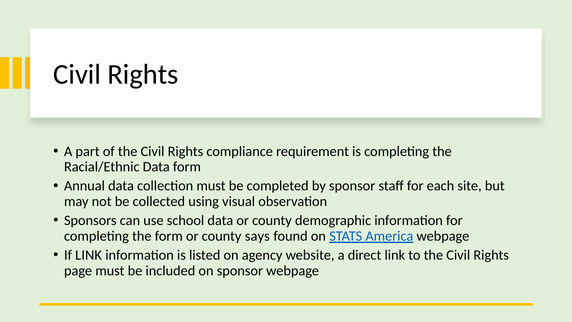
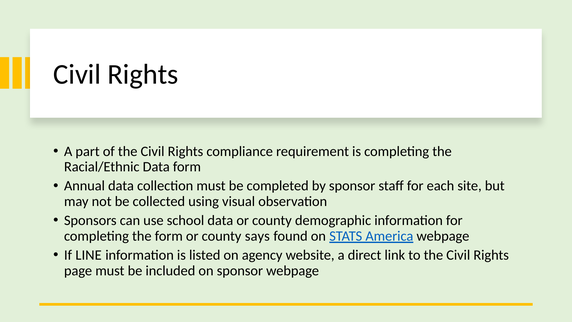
If LINK: LINK -> LINE (89, 255)
